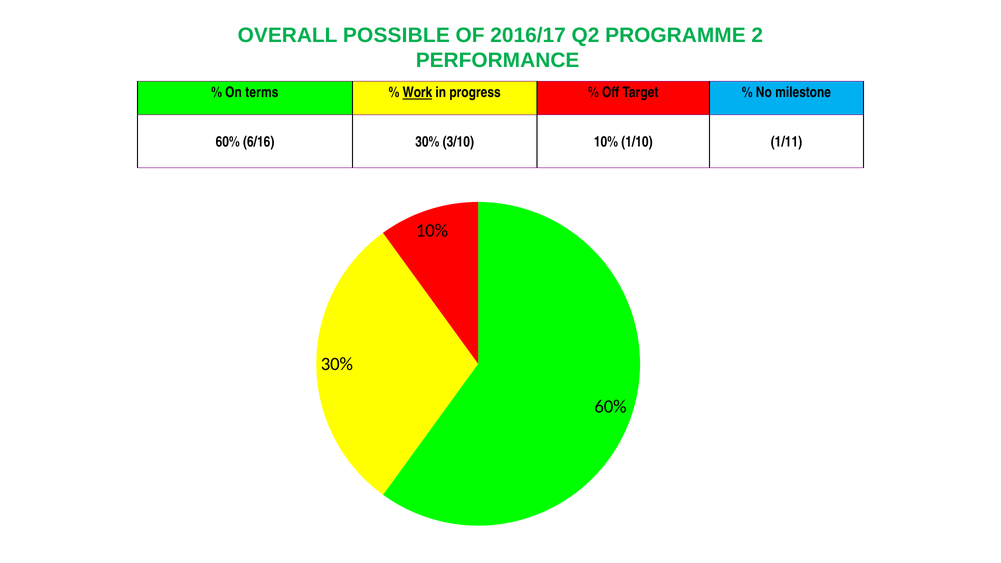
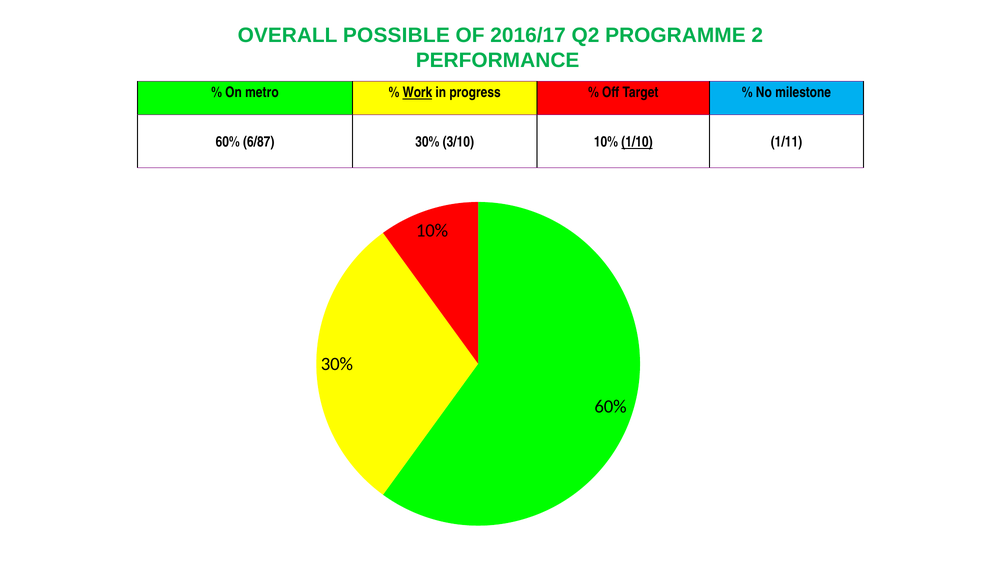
terms: terms -> metro (262, 93)
6/16: 6/16 -> 6/87 (259, 142)
1/10 underline: none -> present (637, 142)
